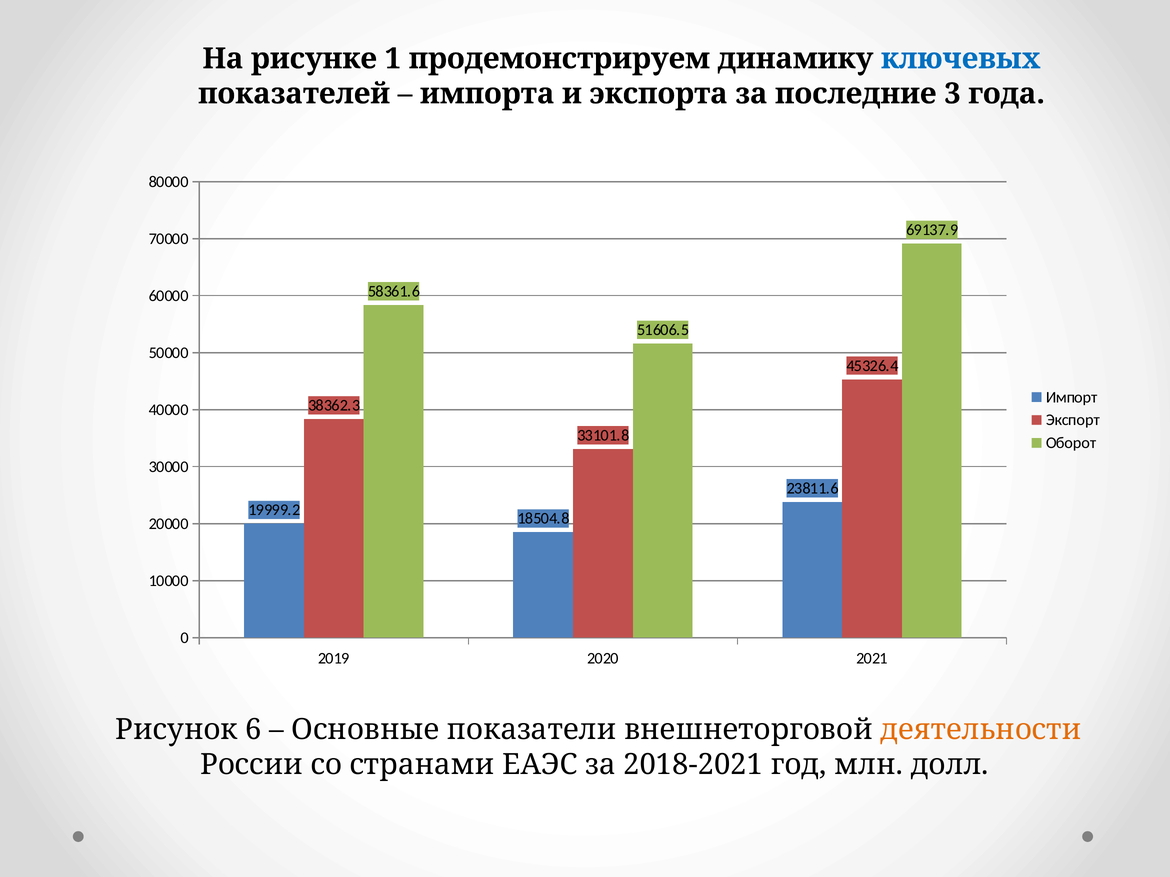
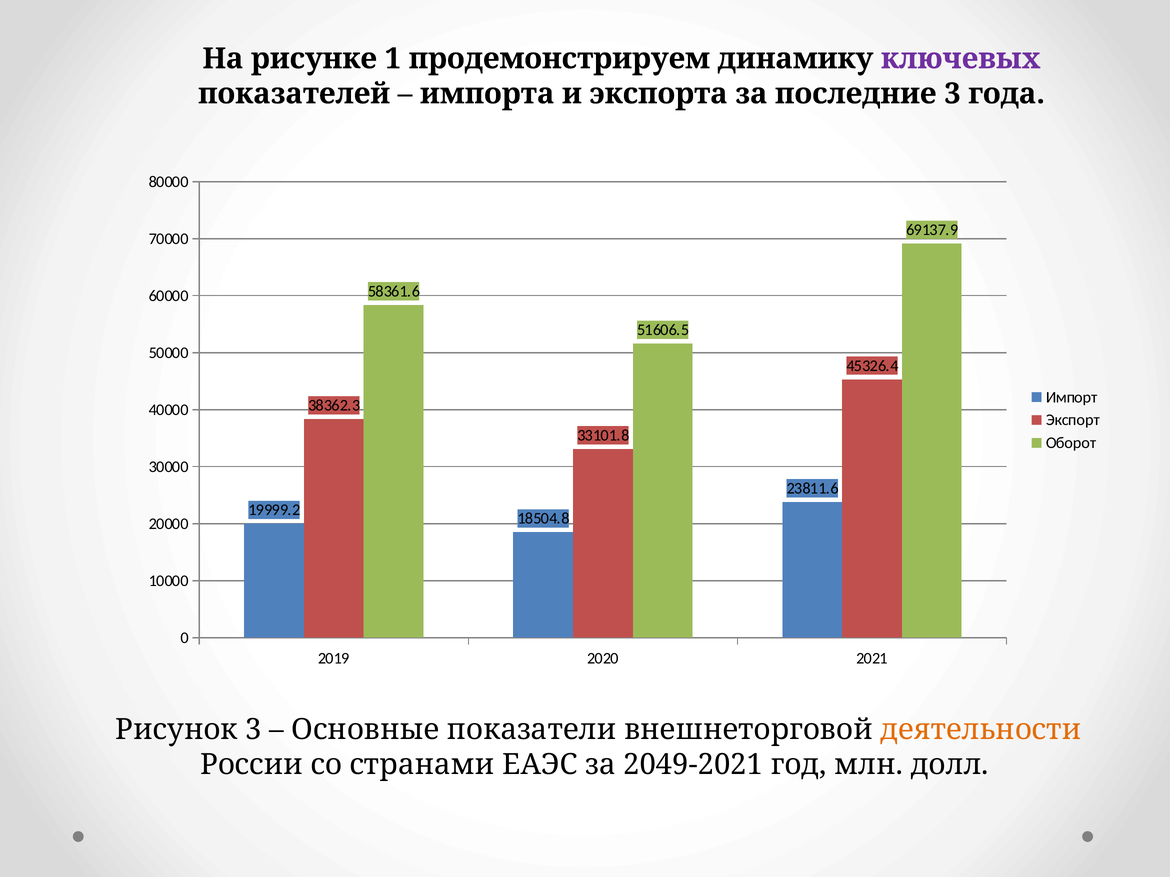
ключевых colour: blue -> purple (961, 59)
Рисунок 6: 6 -> 3 (254, 730)
2018-2021: 2018-2021 -> 2049-2021 (693, 765)
